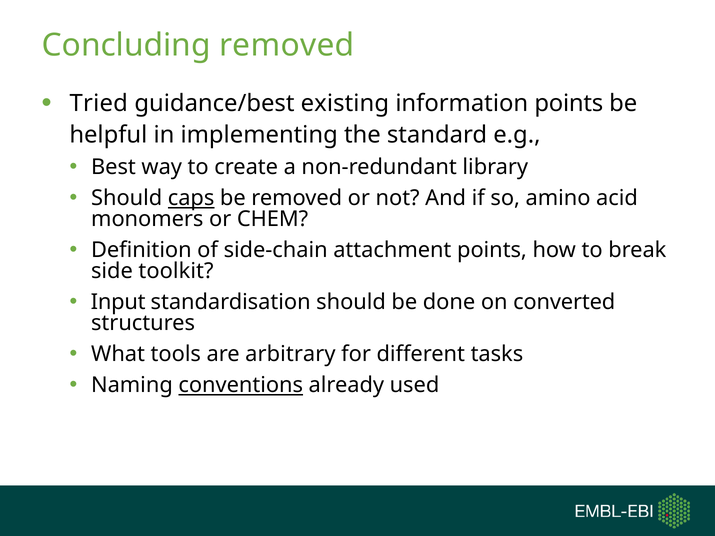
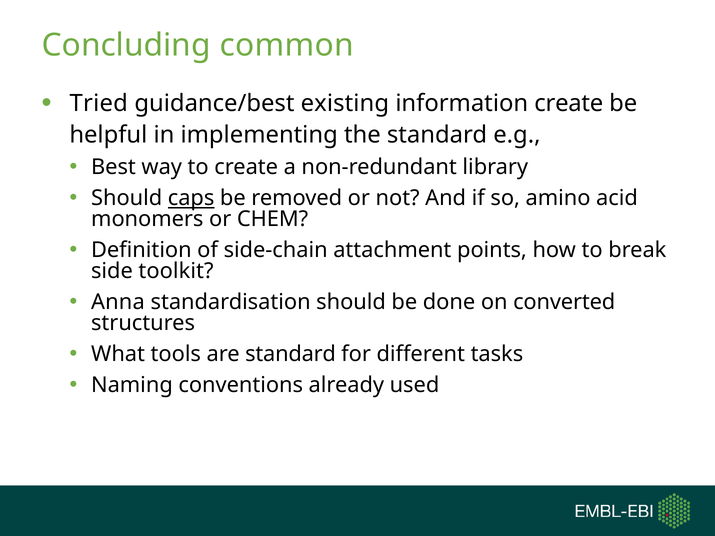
Concluding removed: removed -> common (287, 45)
information points: points -> create (569, 104)
Input: Input -> Anna (118, 302)
are arbitrary: arbitrary -> standard (291, 354)
conventions underline: present -> none (241, 385)
